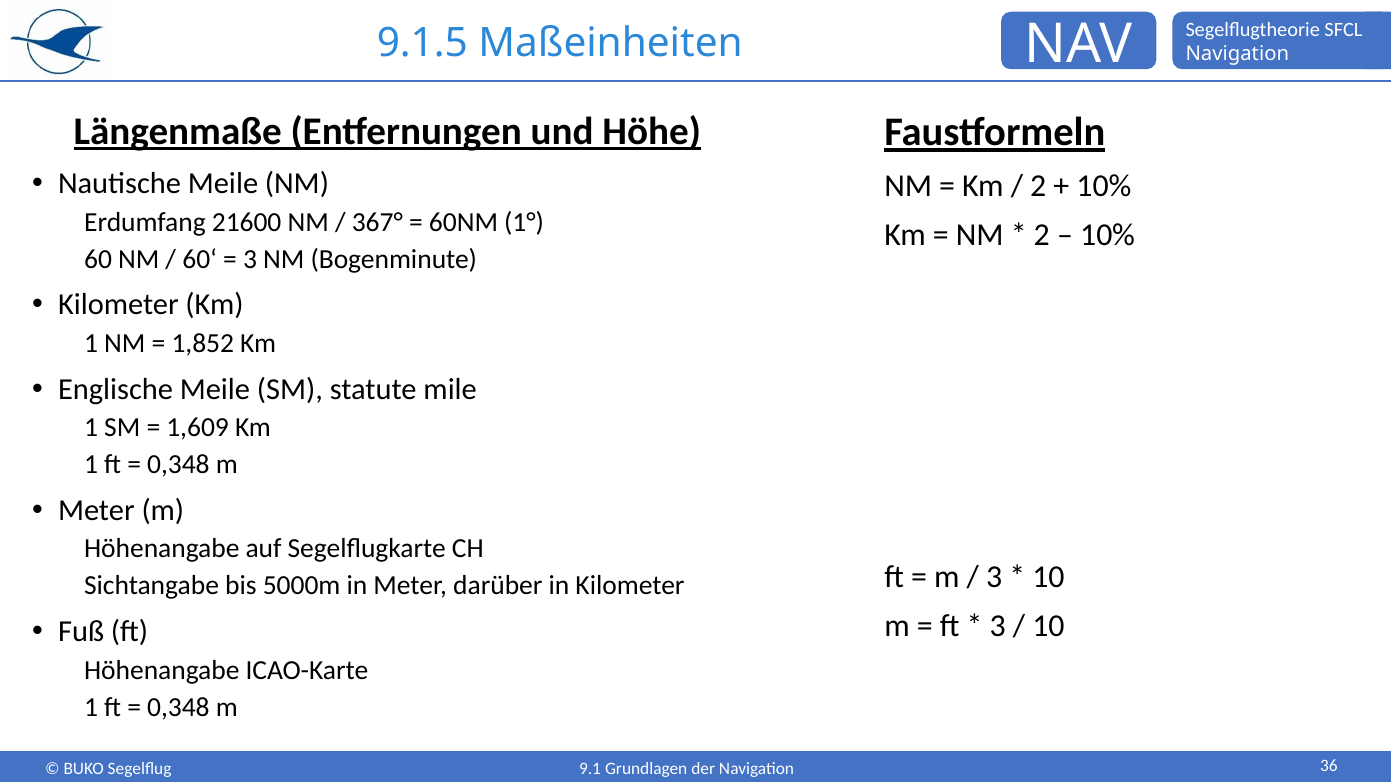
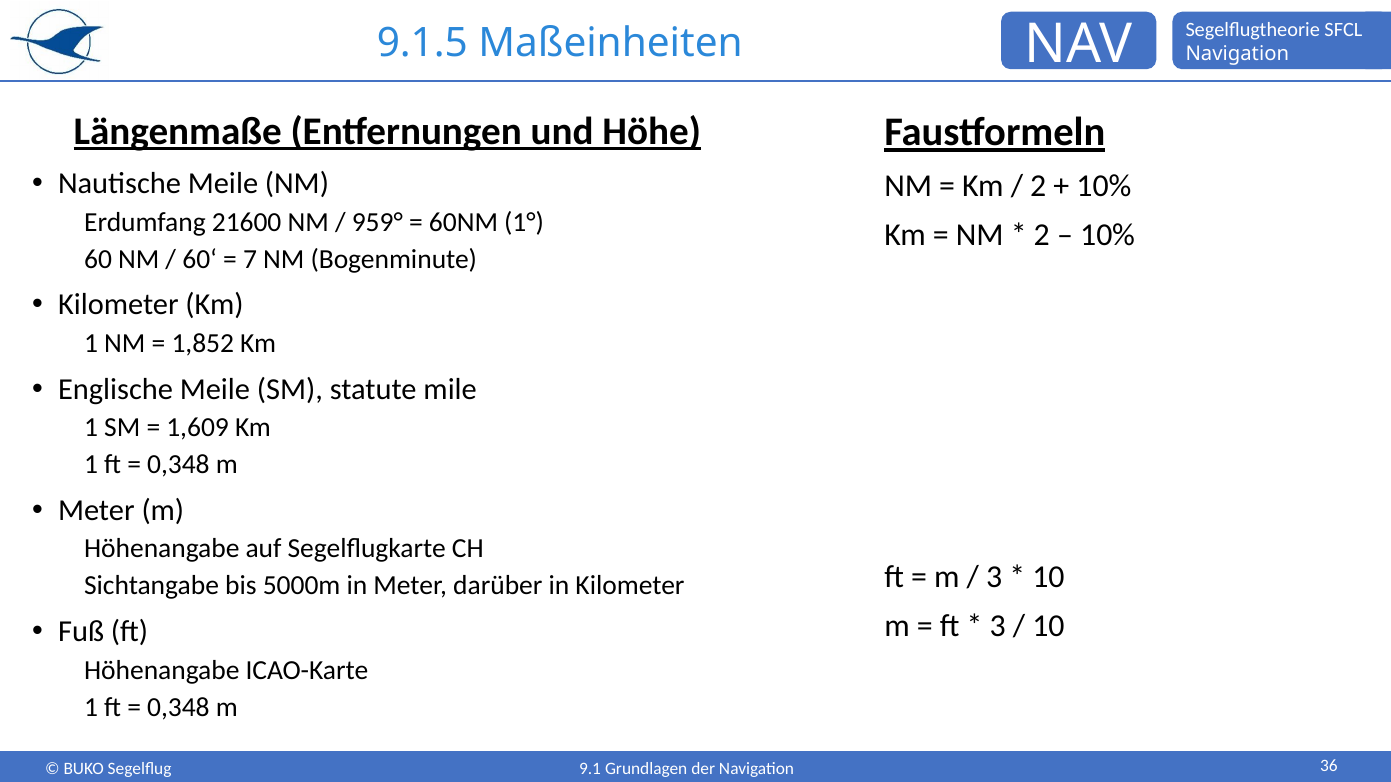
367°: 367° -> 959° (377, 222)
3: 3 -> 7 (250, 259)
